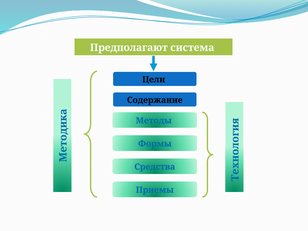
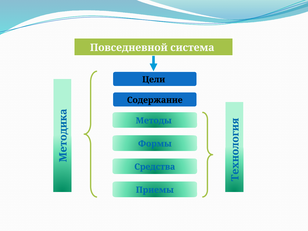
Предполагают: Предполагают -> Повседневной (129, 48)
